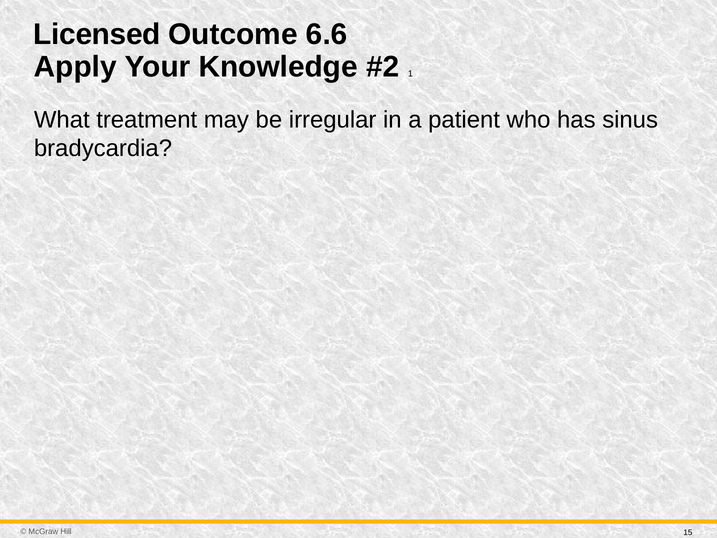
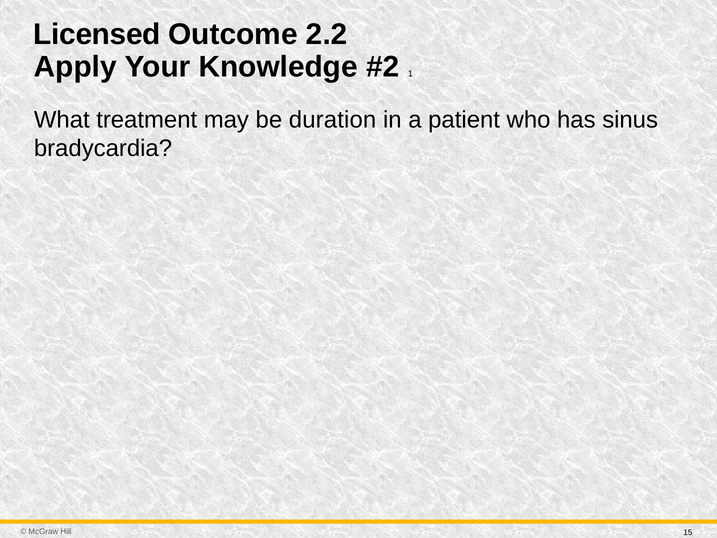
6.6: 6.6 -> 2.2 (327, 35)
irregular: irregular -> duration (333, 120)
